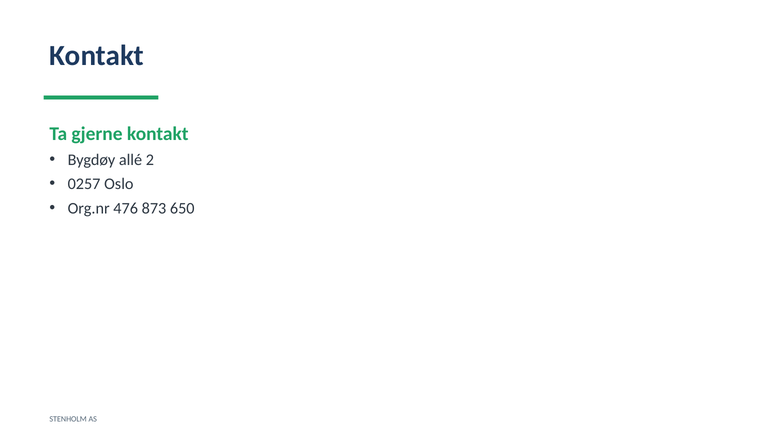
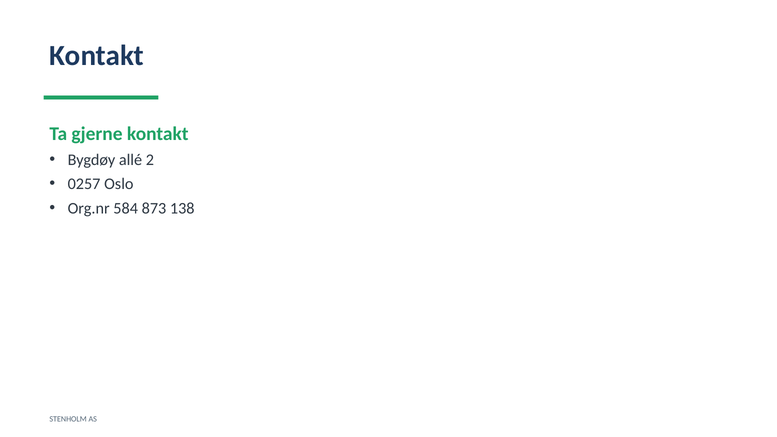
476: 476 -> 584 (126, 208)
650: 650 -> 138 (182, 208)
